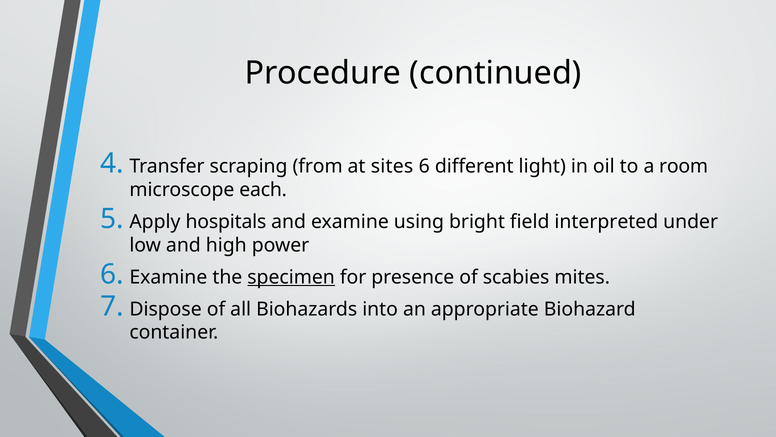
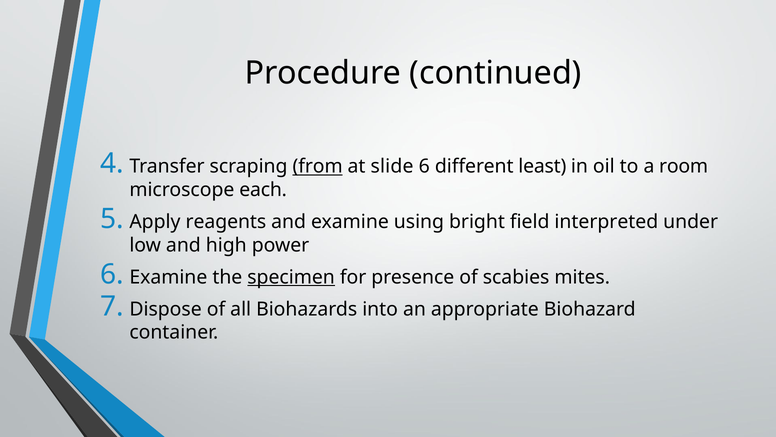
from underline: none -> present (318, 166)
sites: sites -> slide (392, 166)
light: light -> least (542, 166)
hospitals: hospitals -> reagents (226, 222)
